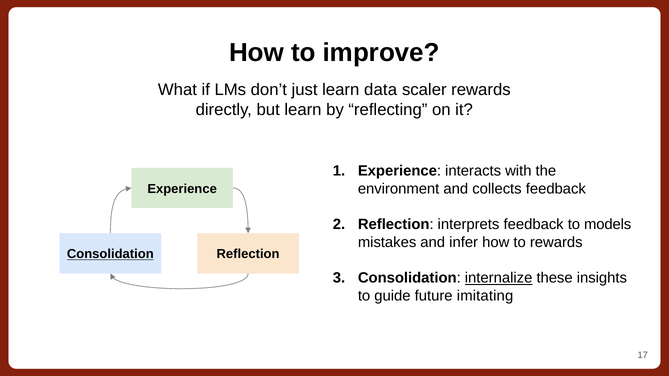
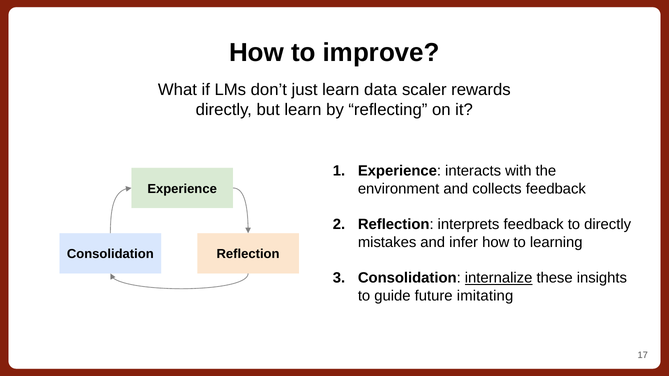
to models: models -> directly (608, 225)
to rewards: rewards -> learning (556, 243)
Consolidation underline: present -> none (110, 254)
